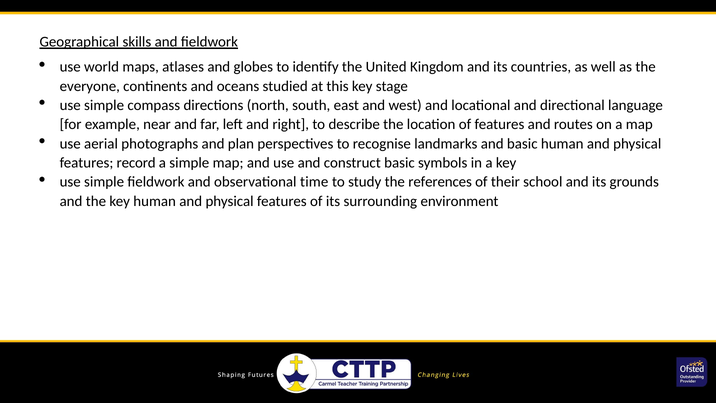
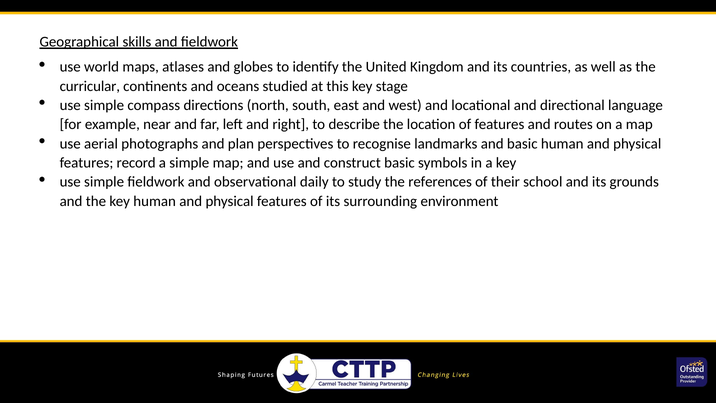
everyone: everyone -> curricular (90, 86)
time: time -> daily (314, 182)
